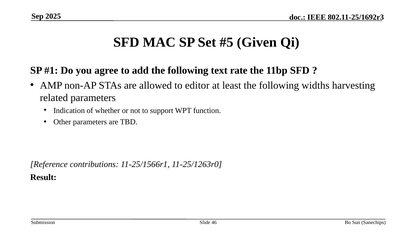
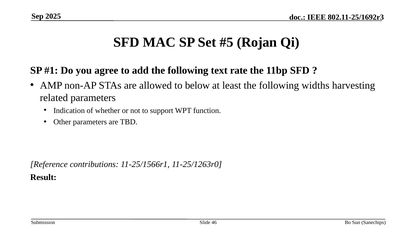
Given: Given -> Rojan (257, 42)
editor: editor -> below (197, 85)
